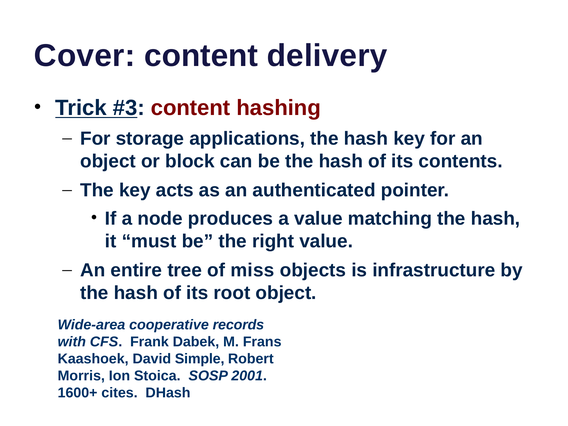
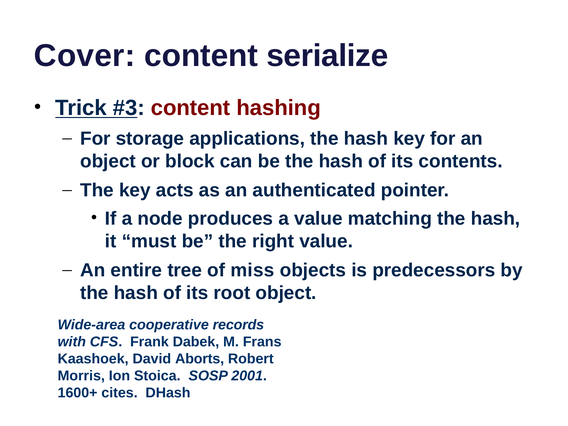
delivery: delivery -> serialize (327, 56)
infrastructure: infrastructure -> predecessors (434, 270)
Simple: Simple -> Aborts (200, 359)
